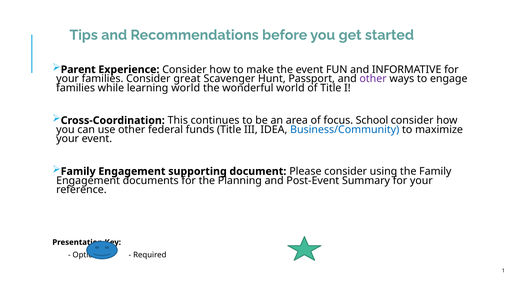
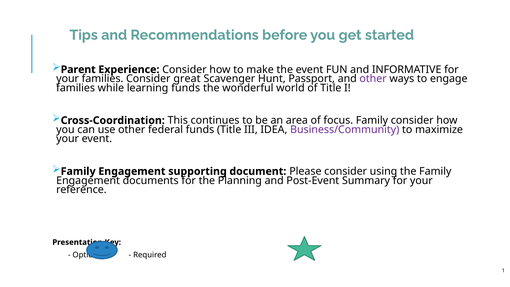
learning world: world -> funds (186, 88)
focus School: School -> Family (372, 120)
Business/Community colour: blue -> purple (345, 130)
